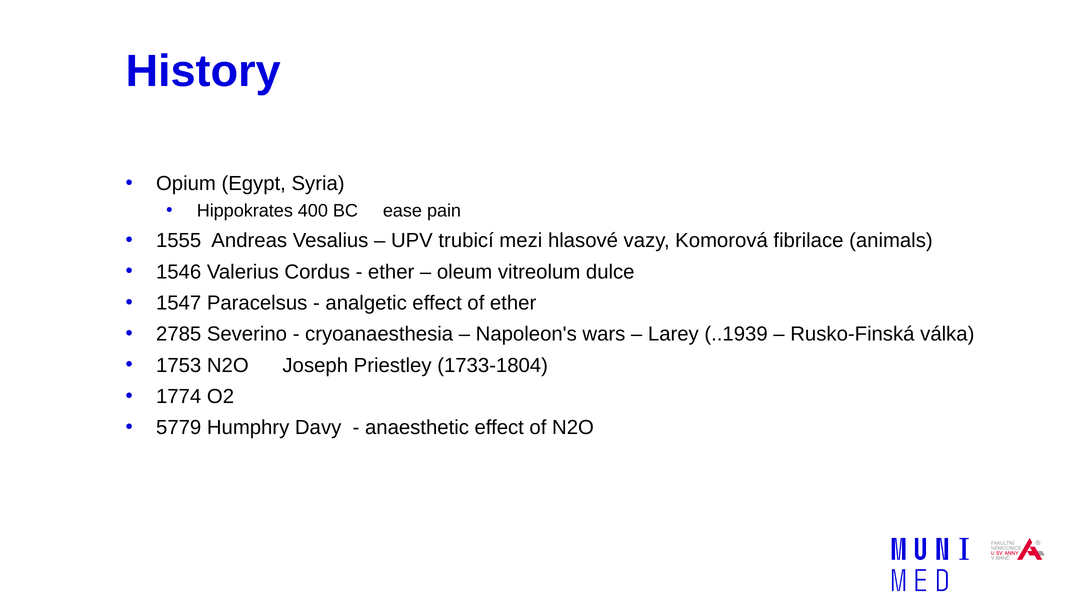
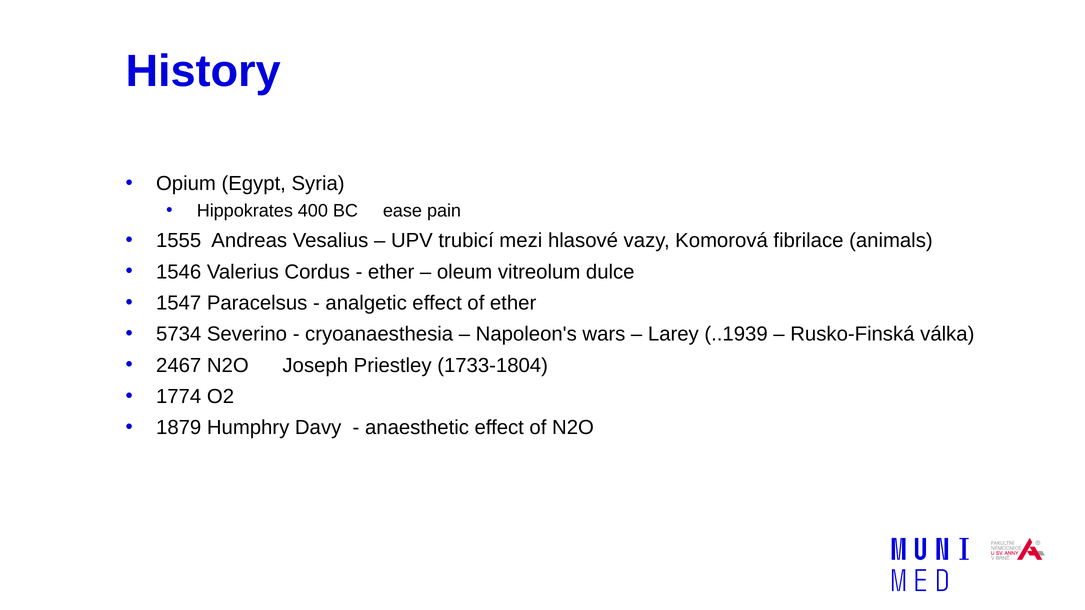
2785: 2785 -> 5734 (179, 334)
1753: 1753 -> 2467 (179, 366)
5779: 5779 -> 1879 (179, 428)
